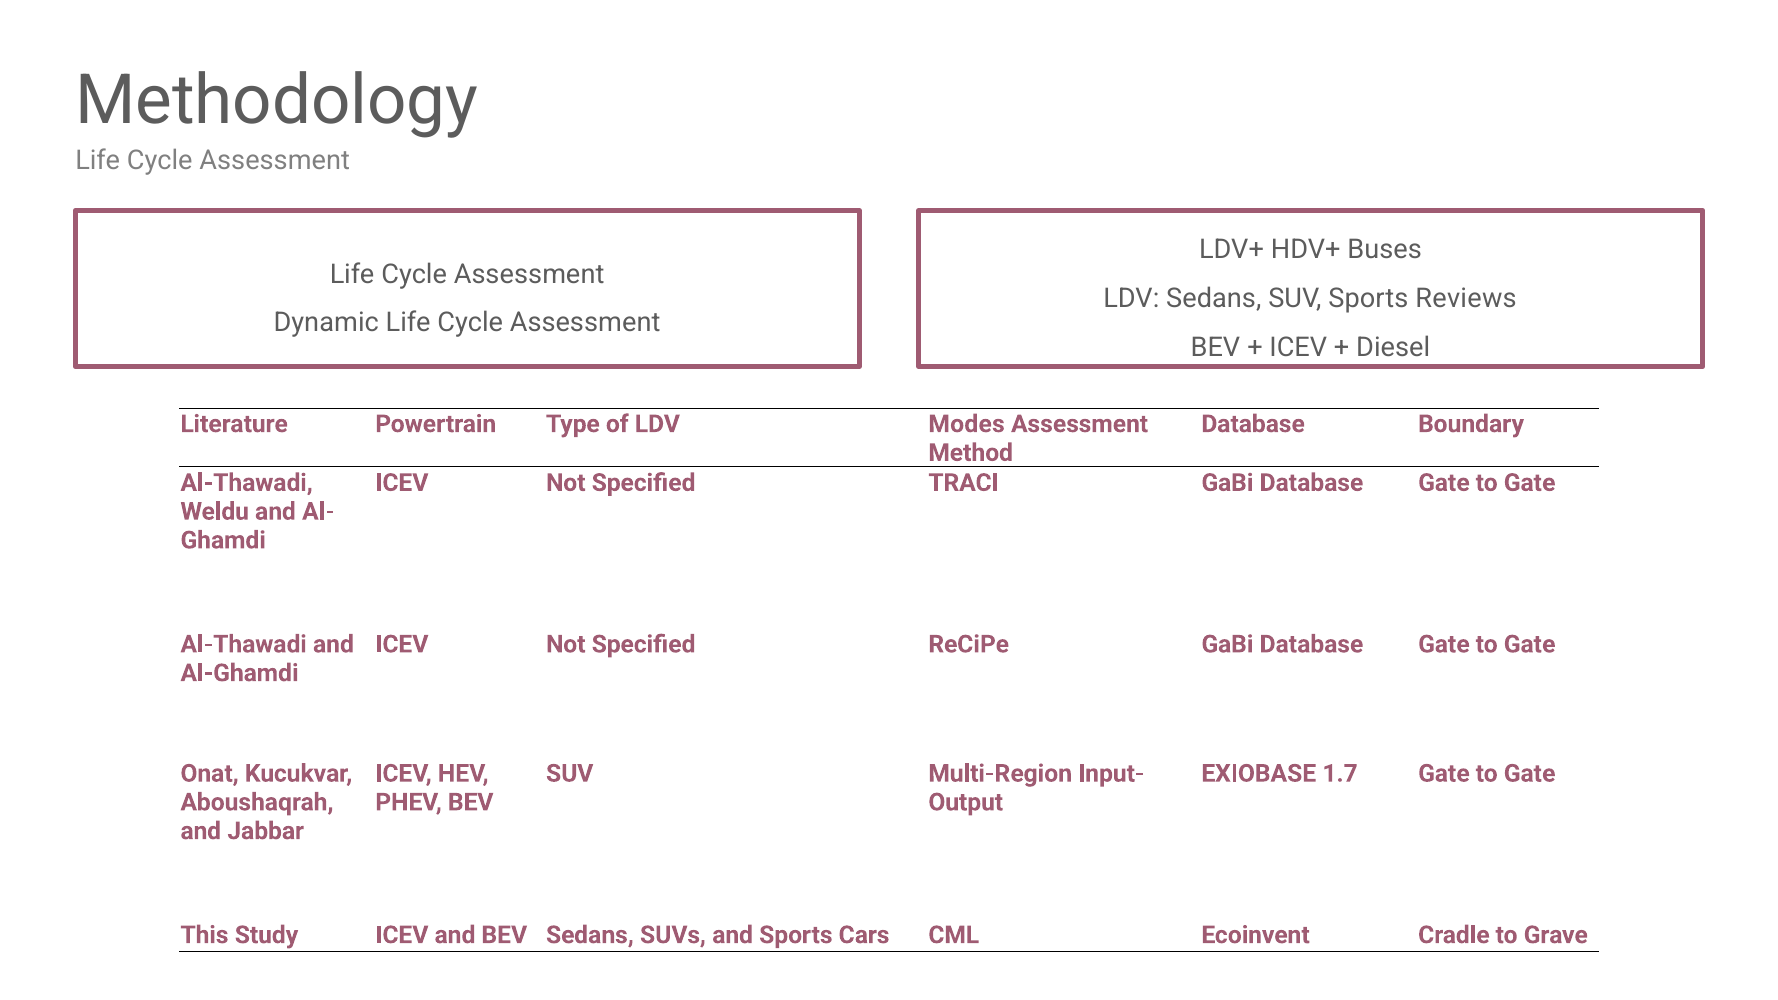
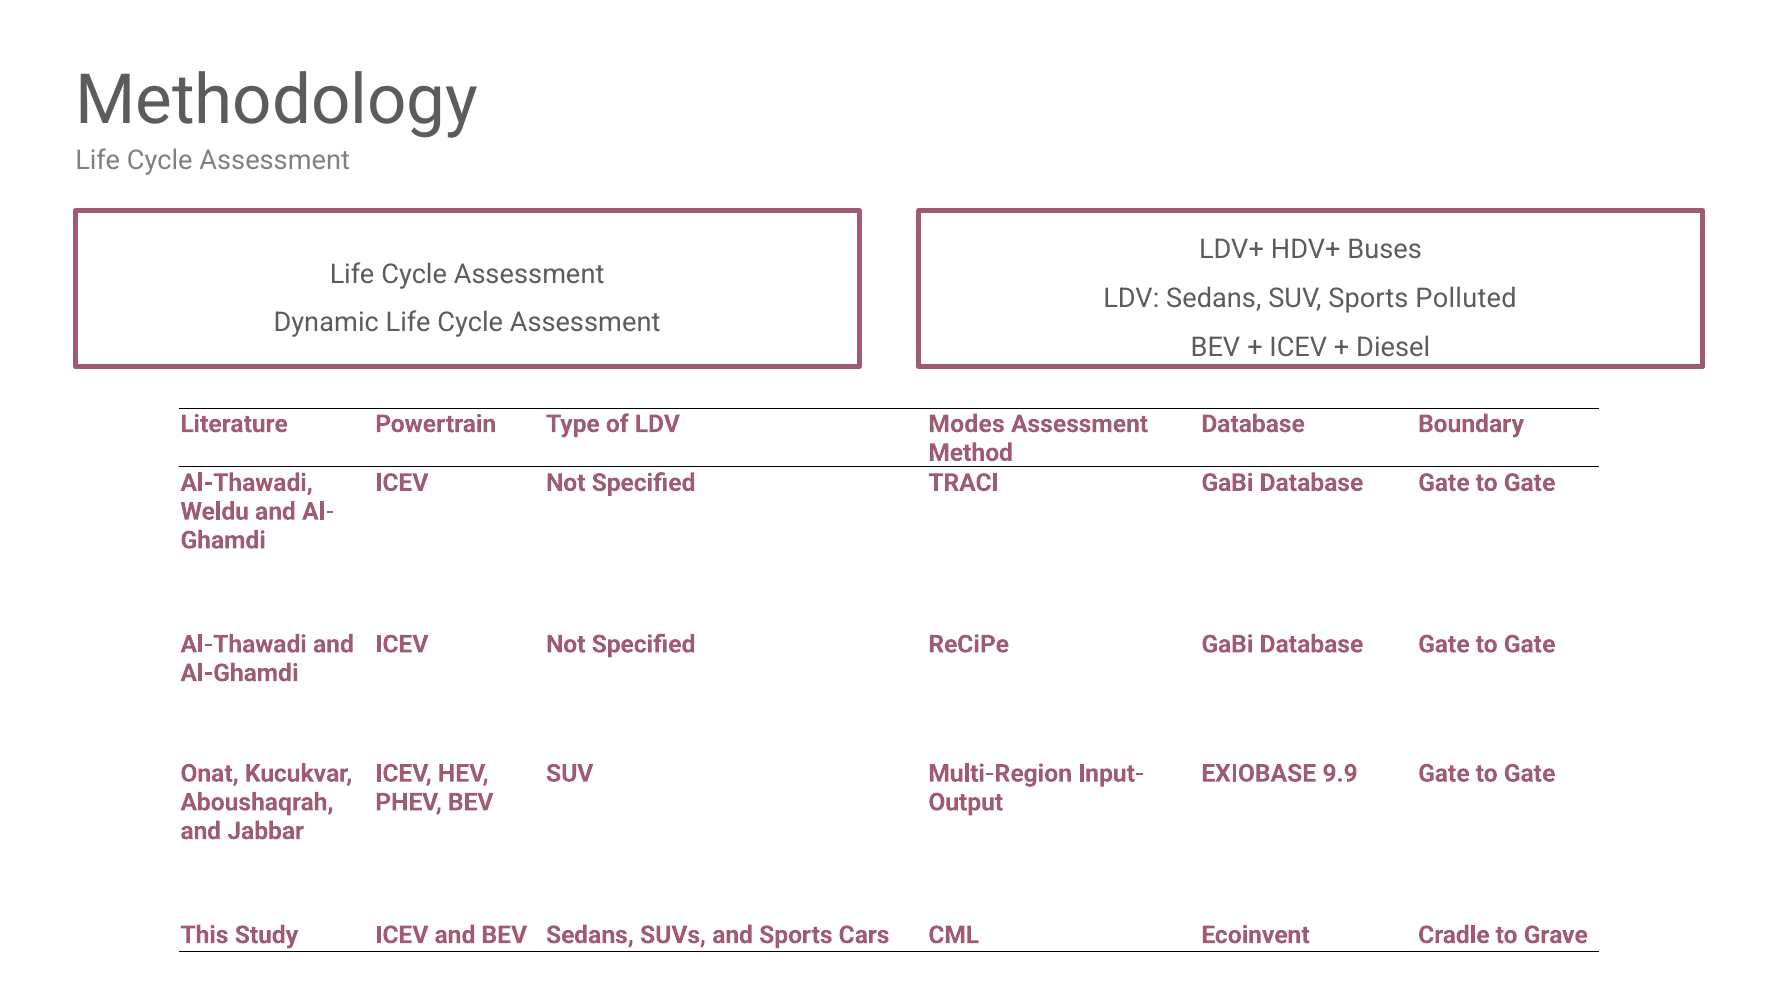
Reviews: Reviews -> Polluted (1466, 299)
1.7: 1.7 -> 9.9 (1340, 774)
